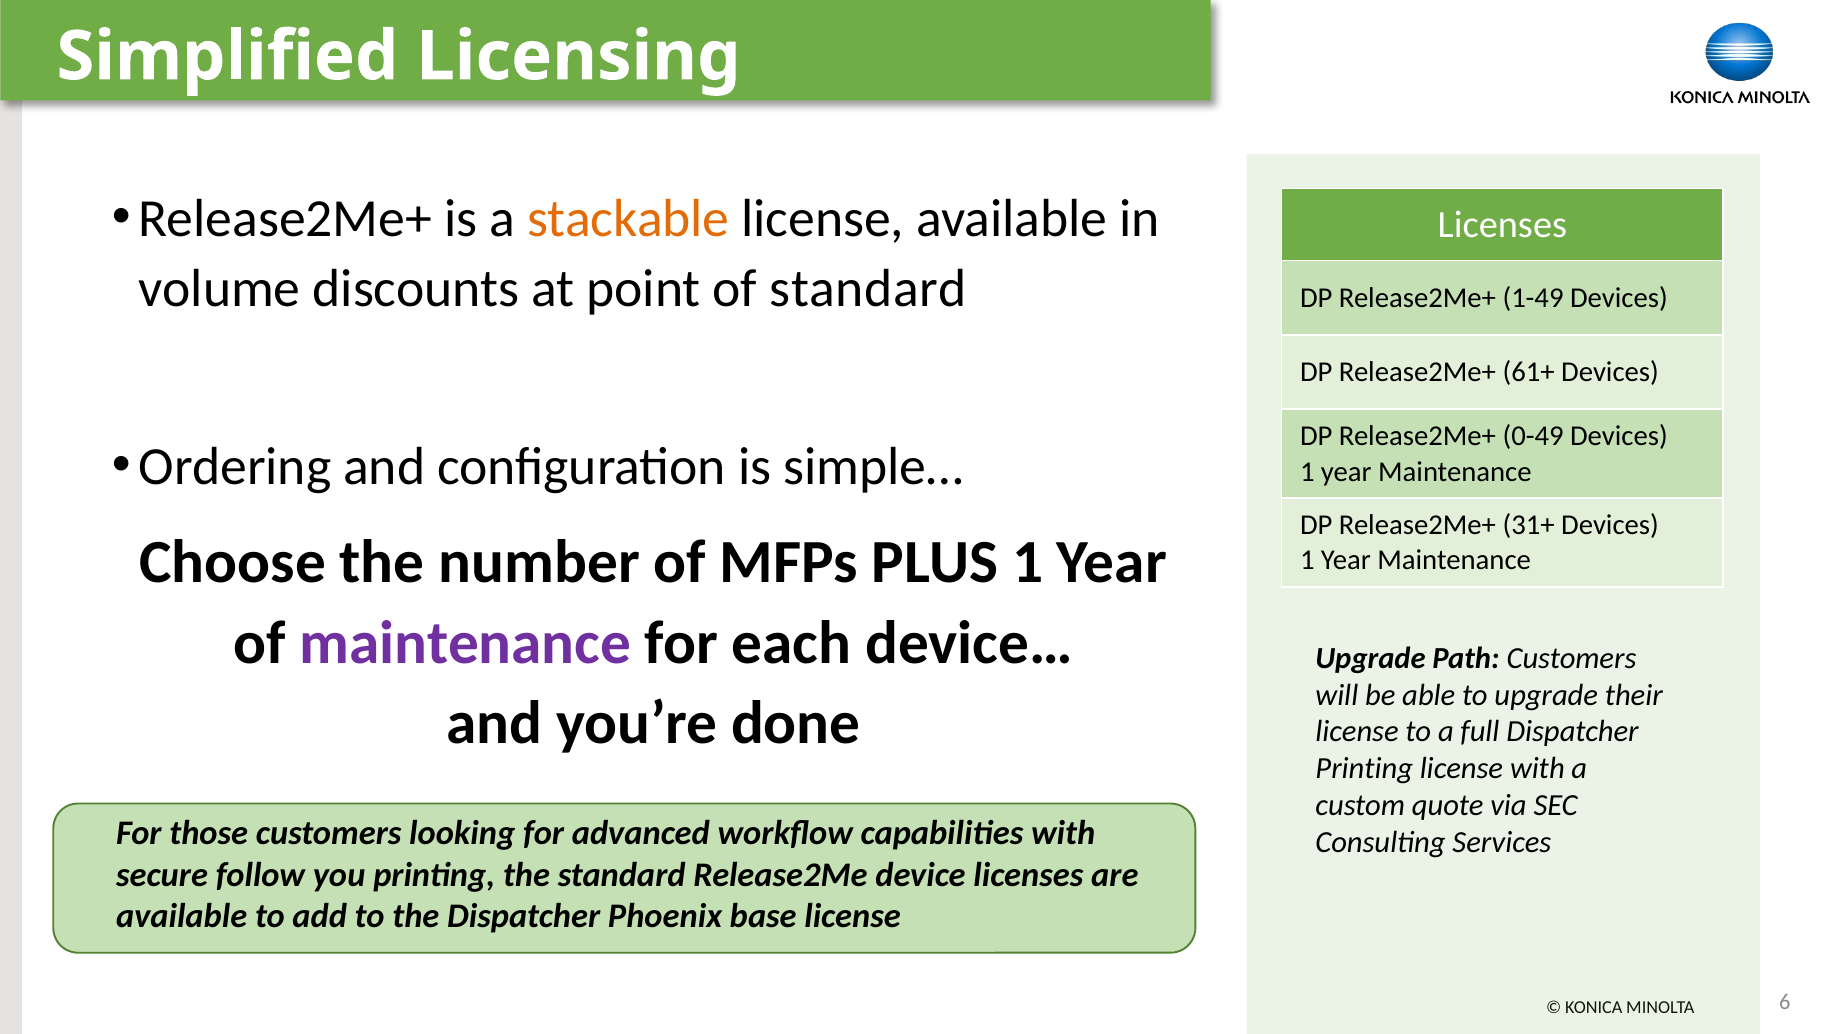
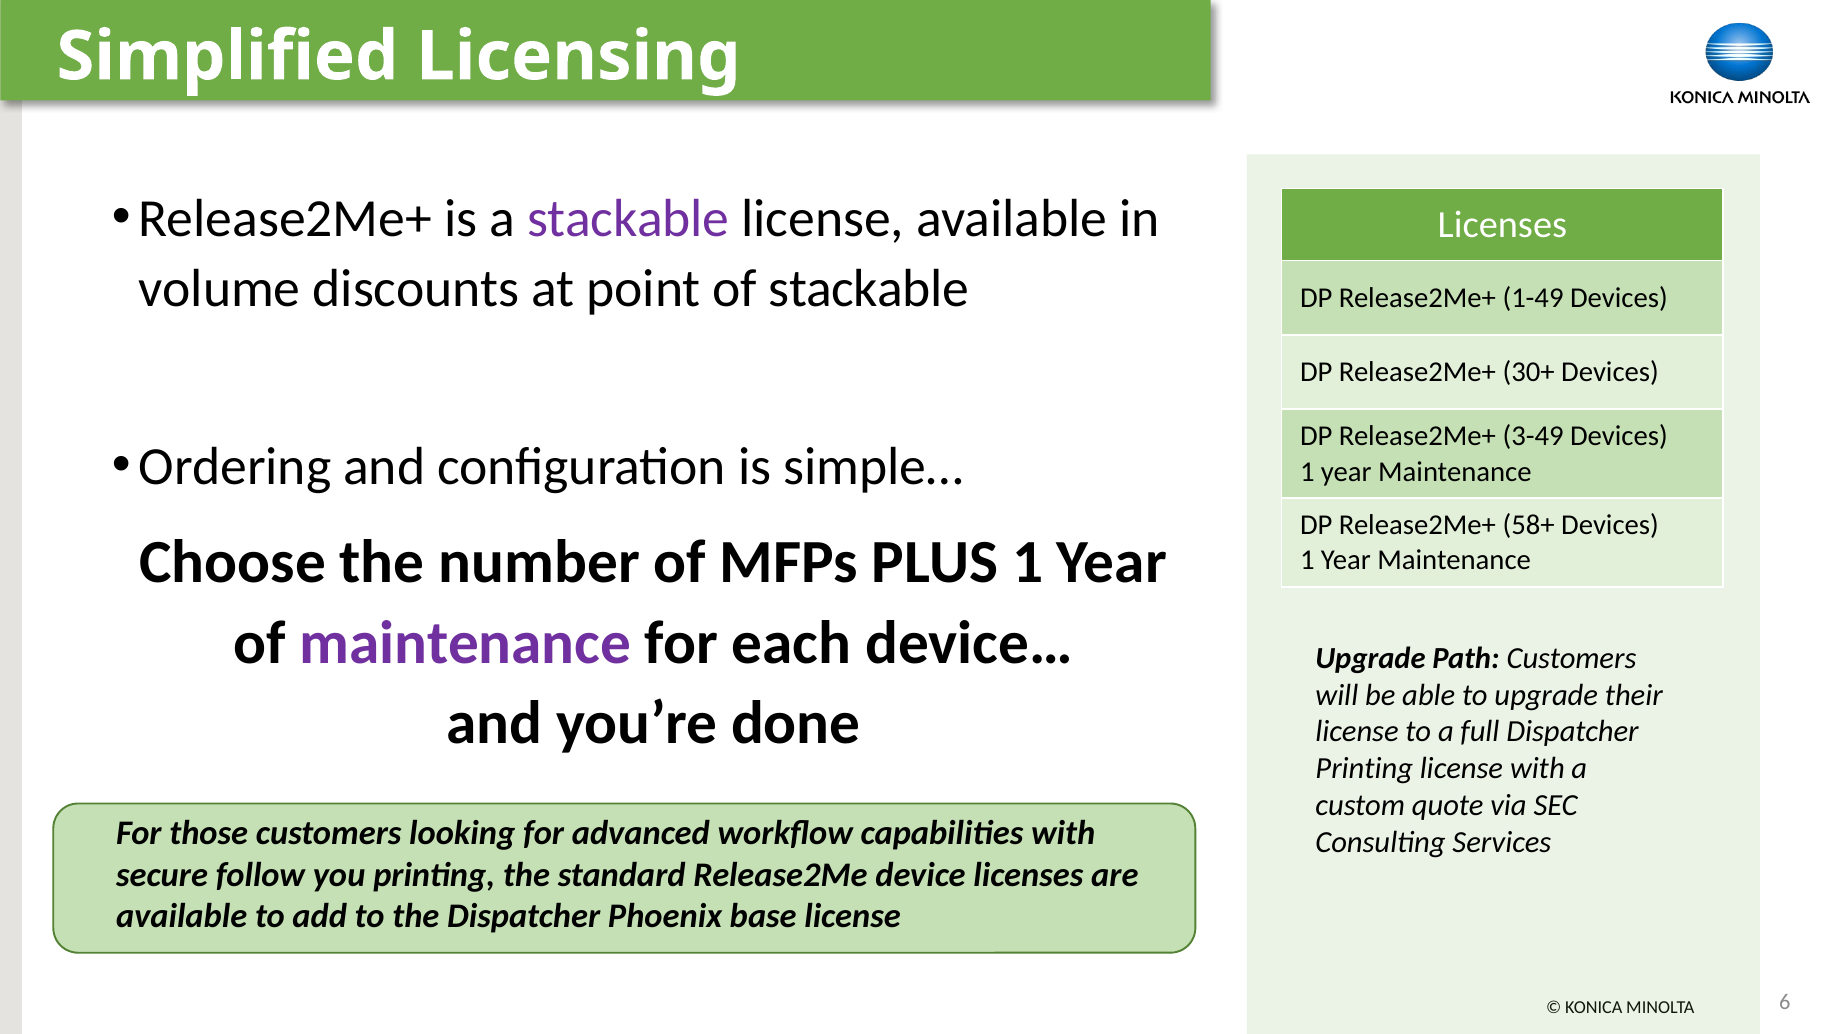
stackable colour: orange -> purple (628, 219)
of standard: standard -> stackable (869, 289)
61+: 61+ -> 30+ (1529, 373)
0-49: 0-49 -> 3-49 (1533, 437)
31+: 31+ -> 58+ (1529, 525)
